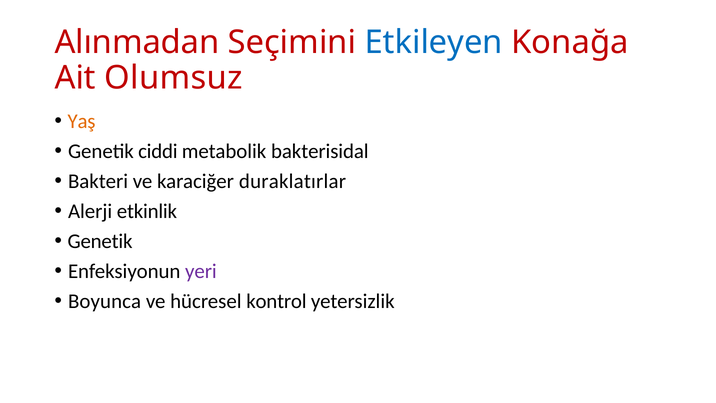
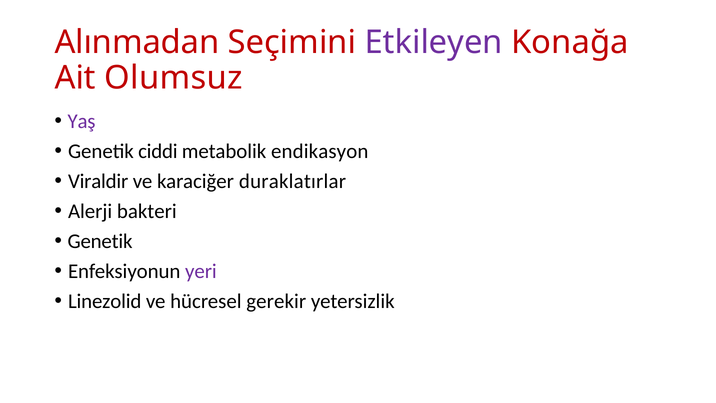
Etkileyen colour: blue -> purple (434, 42)
Yaş colour: orange -> purple (82, 121)
bakterisidal: bakterisidal -> endikasyon (320, 151)
Bakteri: Bakteri -> Viraldir (98, 181)
etkinlik: etkinlik -> bakteri (147, 211)
Boyunca: Boyunca -> Linezolid (105, 301)
kontrol: kontrol -> gerekir (276, 301)
